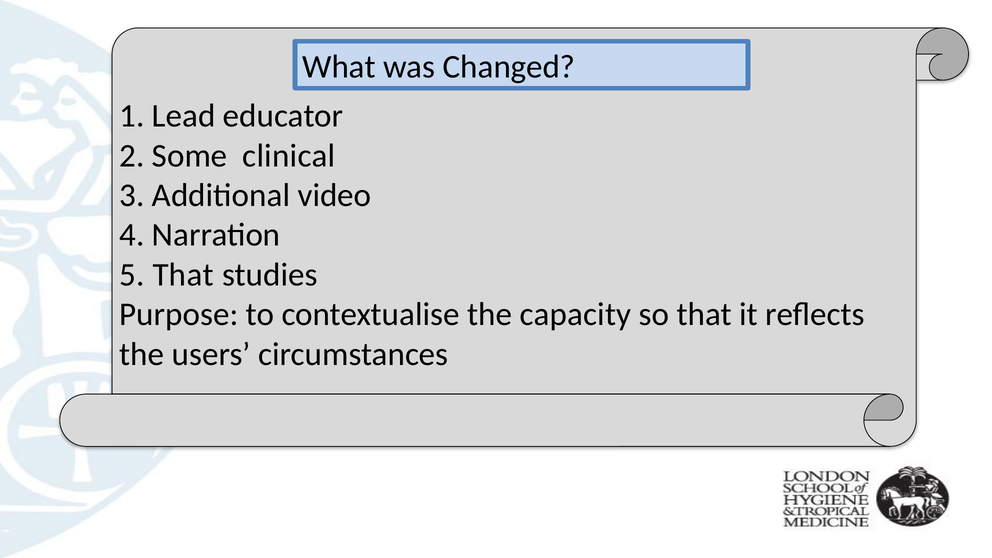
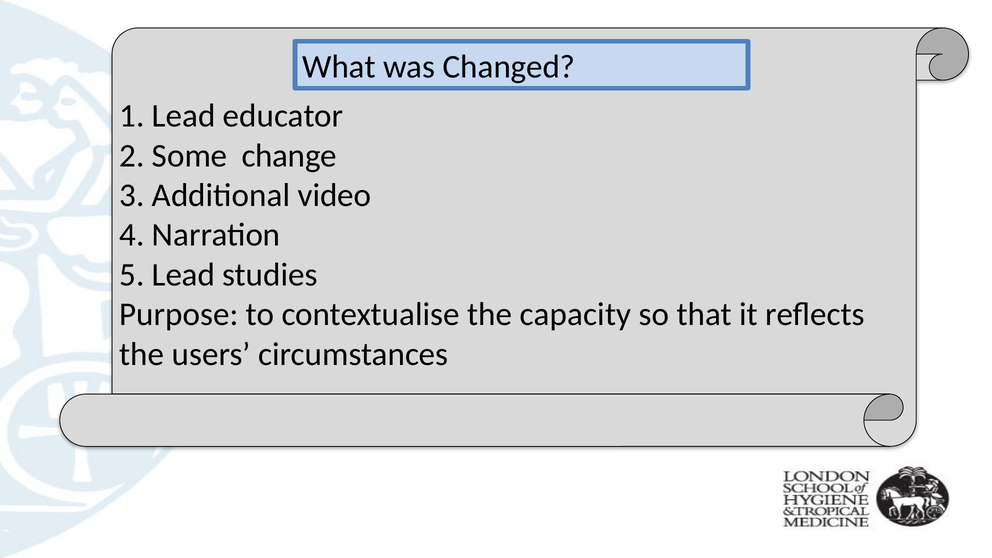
clinical: clinical -> change (289, 156)
5 That: That -> Lead (183, 275)
